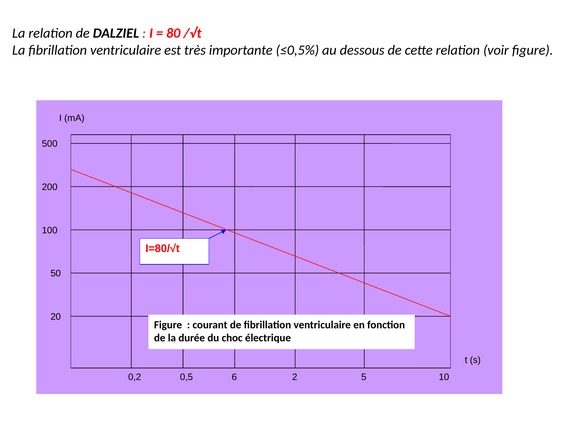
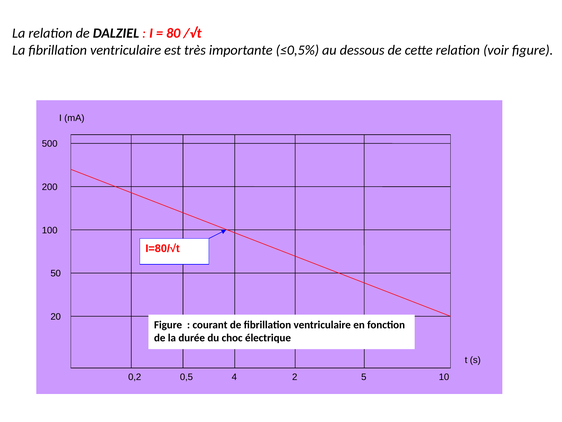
6: 6 -> 4 (234, 377)
